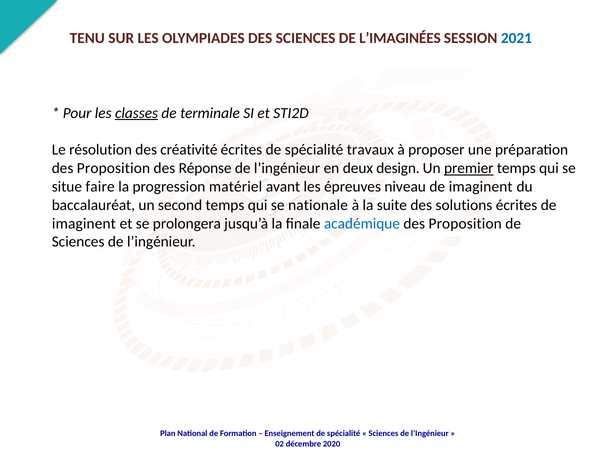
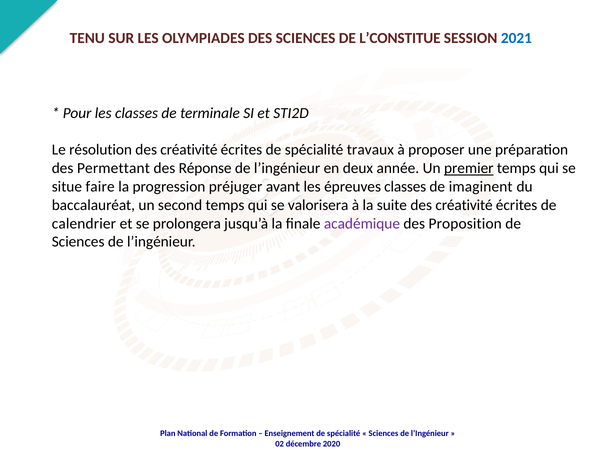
L’IMAGINÉES: L’IMAGINÉES -> L’CONSTITUE (400, 38)
classes underline: present -> none (137, 113)
Proposition: Proposition -> Permettant (113, 168)
design: design -> année (398, 168)
matériel: matériel -> préjuger (236, 187)
épreuves niveau: niveau -> classes (405, 187)
nationale: nationale -> valorisera (318, 205)
suite des solutions: solutions -> créativité (464, 205)
imaginent: imaginent -> calendrier (84, 223)
académique colour: blue -> purple (362, 223)
